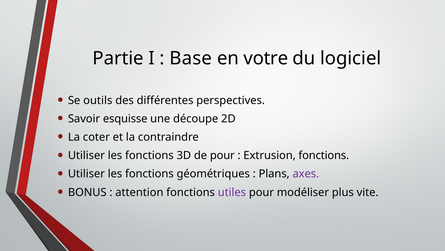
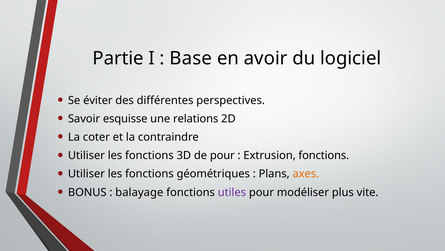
votre: votre -> avoir (266, 58)
outils: outils -> éviter (98, 100)
découpe: découpe -> relations (196, 118)
axes colour: purple -> orange (306, 173)
attention: attention -> balayage (139, 192)
